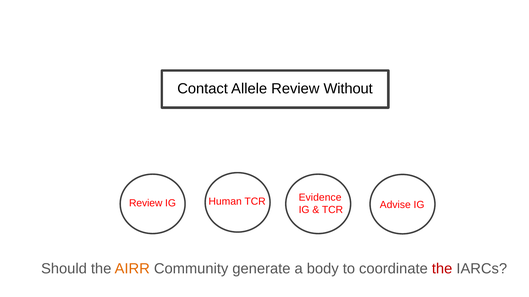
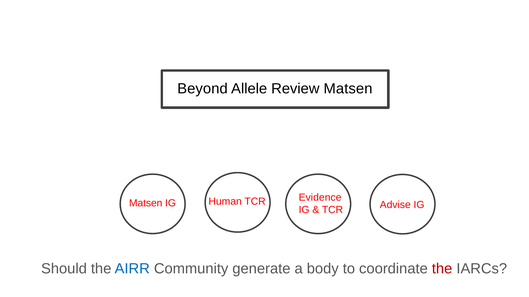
Contact: Contact -> Beyond (202, 89)
Review Without: Without -> Matsen (348, 89)
Review: Review -> Matsen (146, 203)
AIRR colour: orange -> blue (132, 269)
